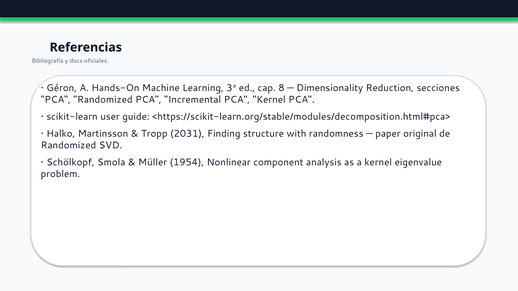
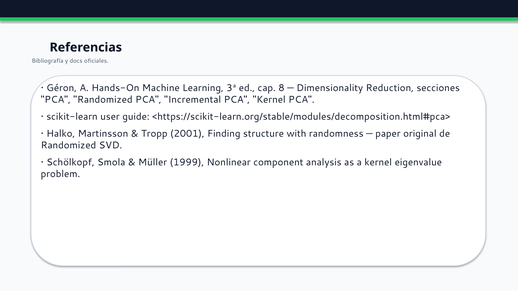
2031: 2031 -> 2001 (187, 134)
1954: 1954 -> 1999 (187, 163)
